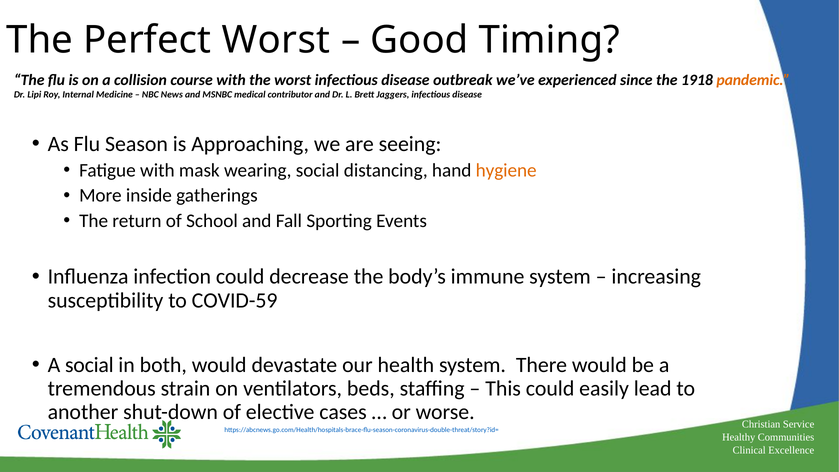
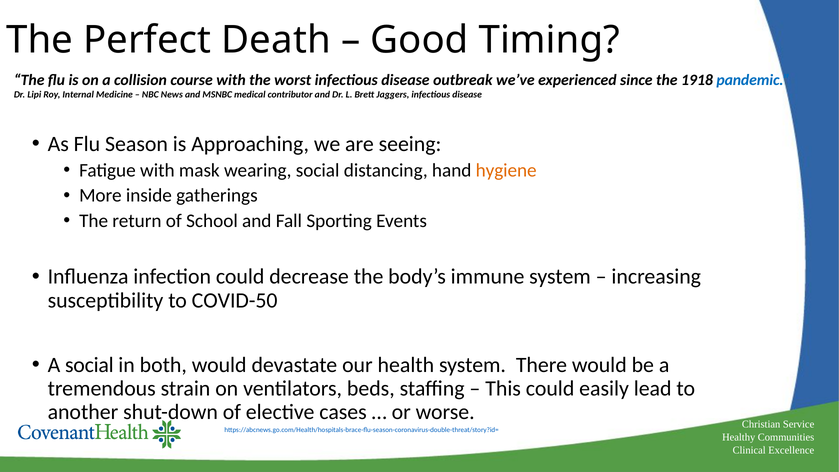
Perfect Worst: Worst -> Death (276, 40)
pandemic colour: orange -> blue (753, 80)
COVID-59: COVID-59 -> COVID-50 (235, 300)
